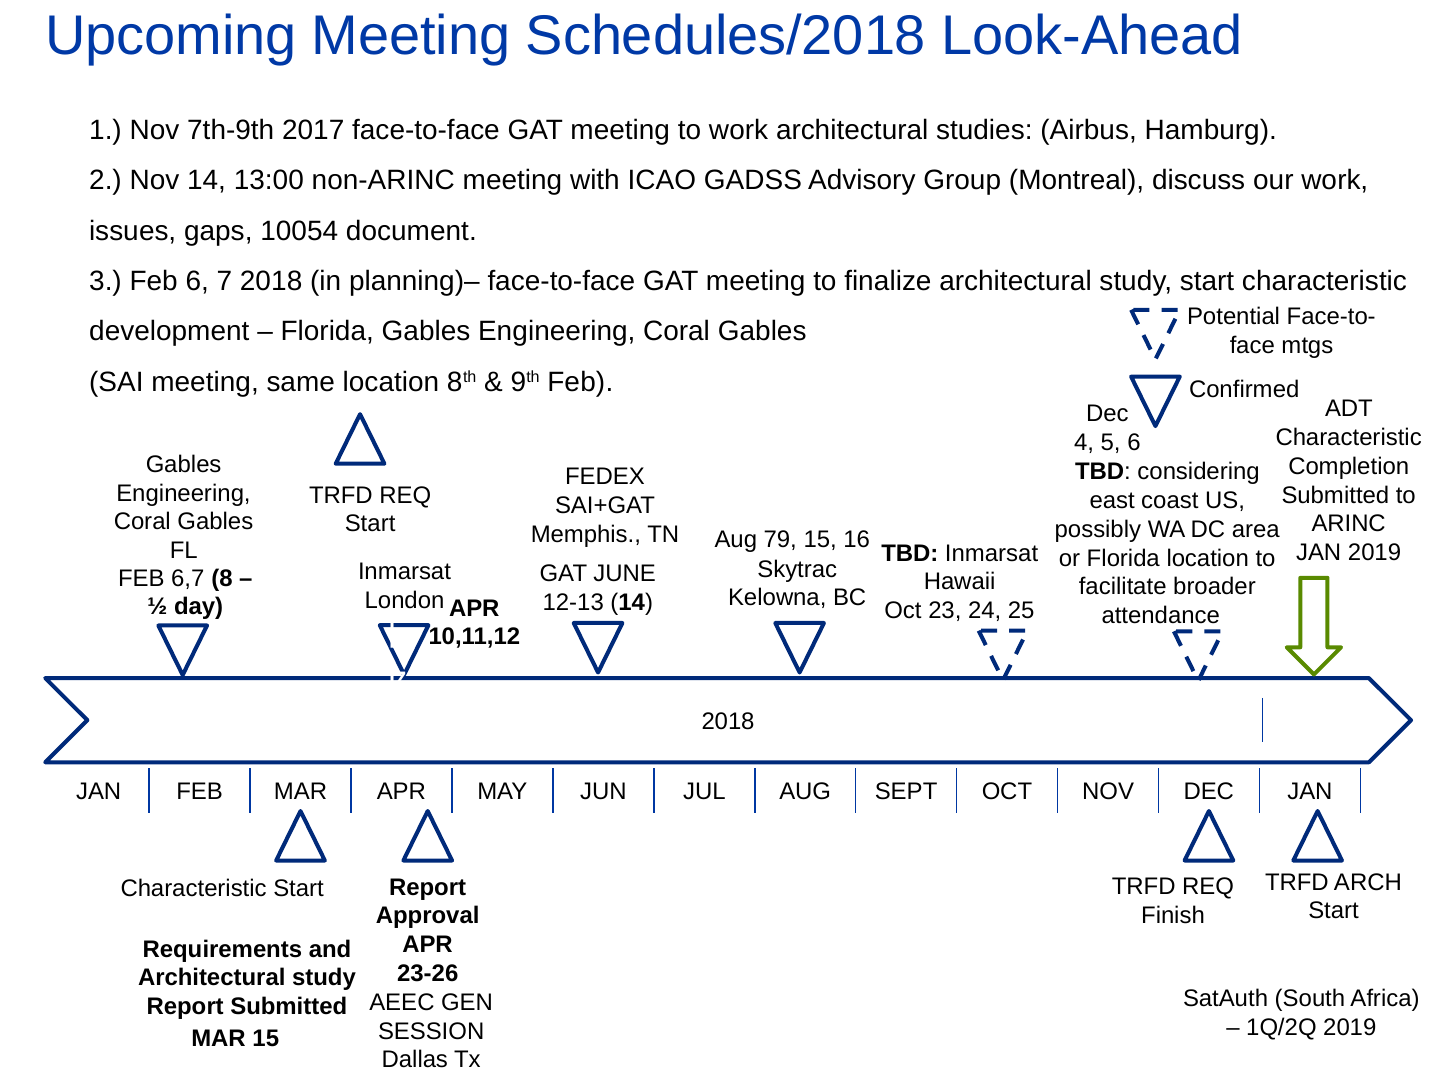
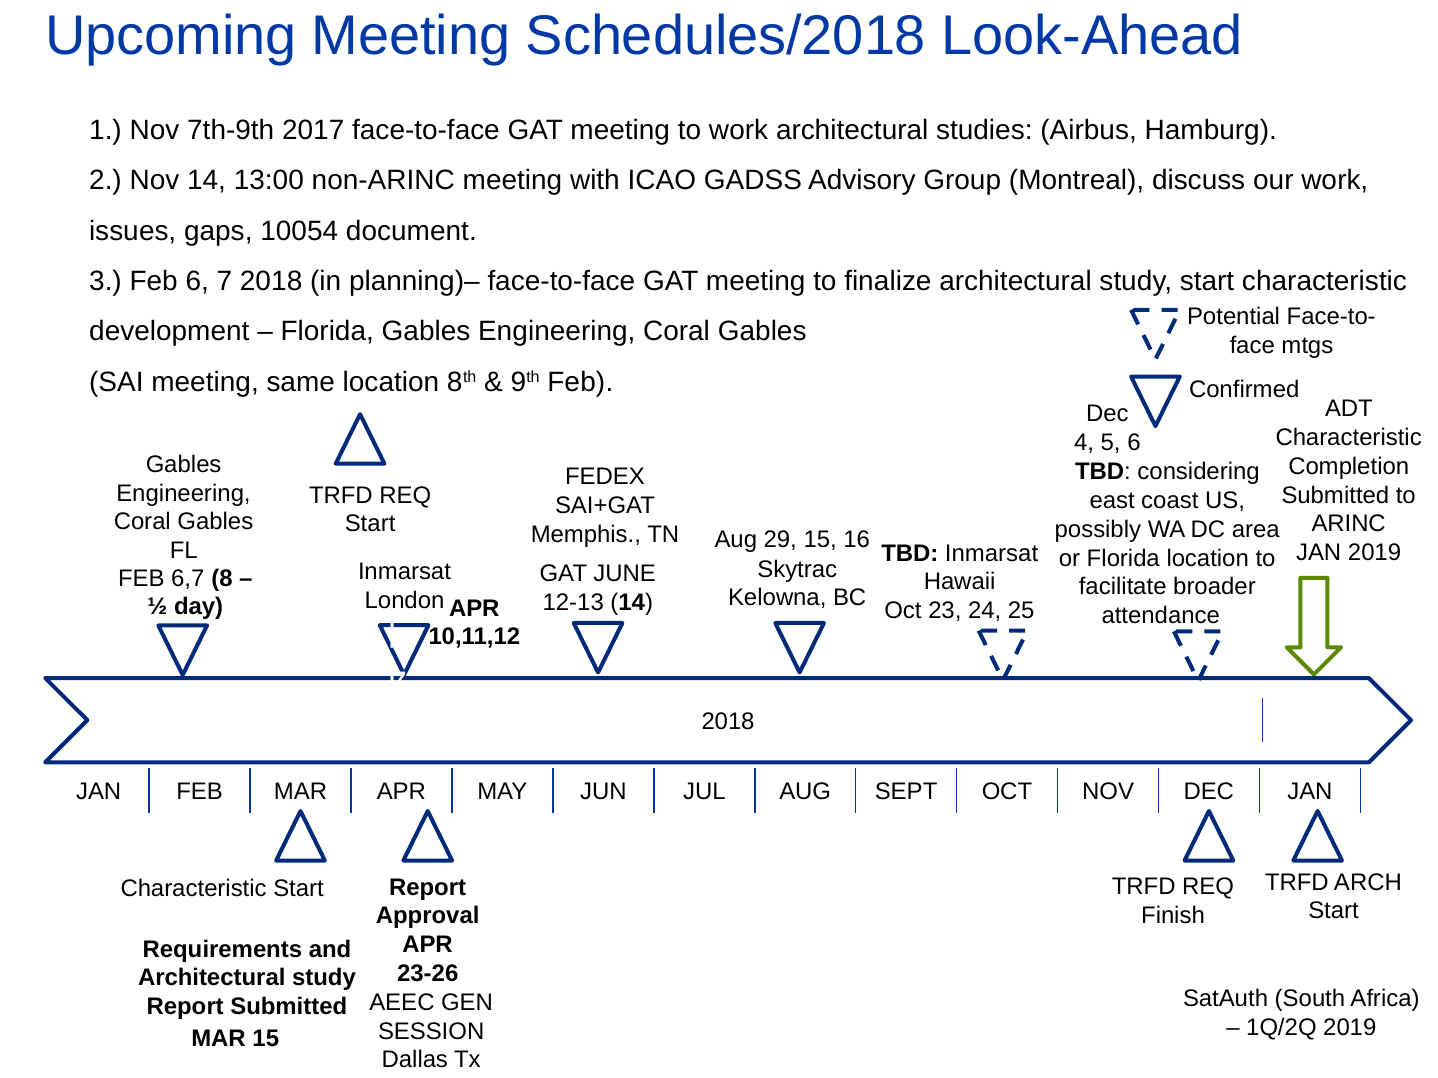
79: 79 -> 29 (780, 540)
